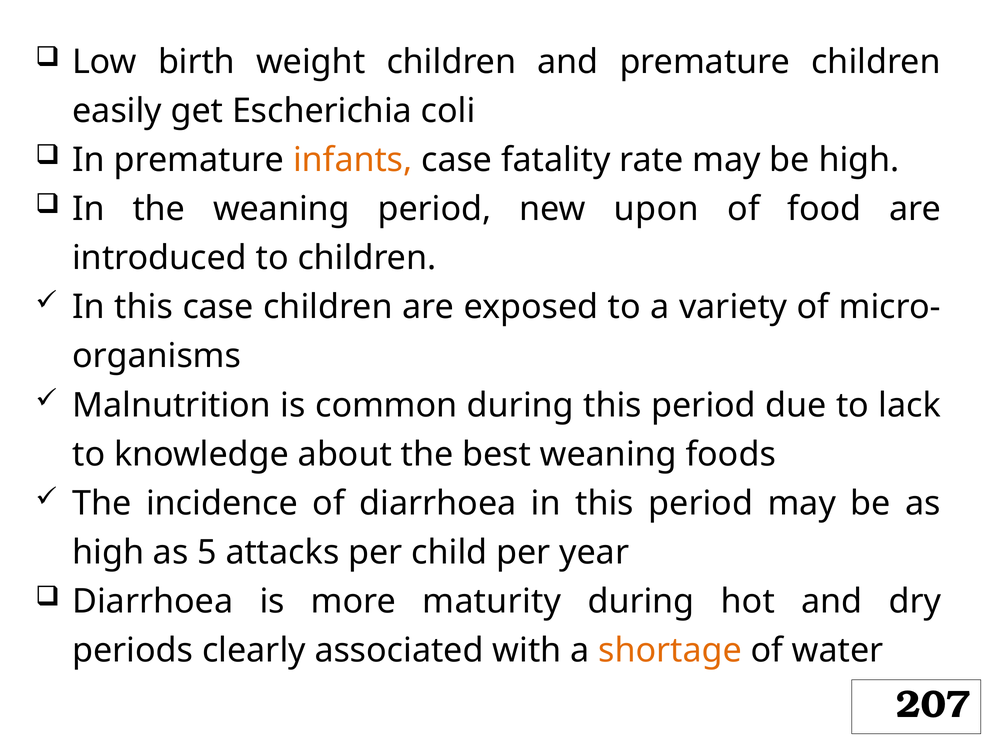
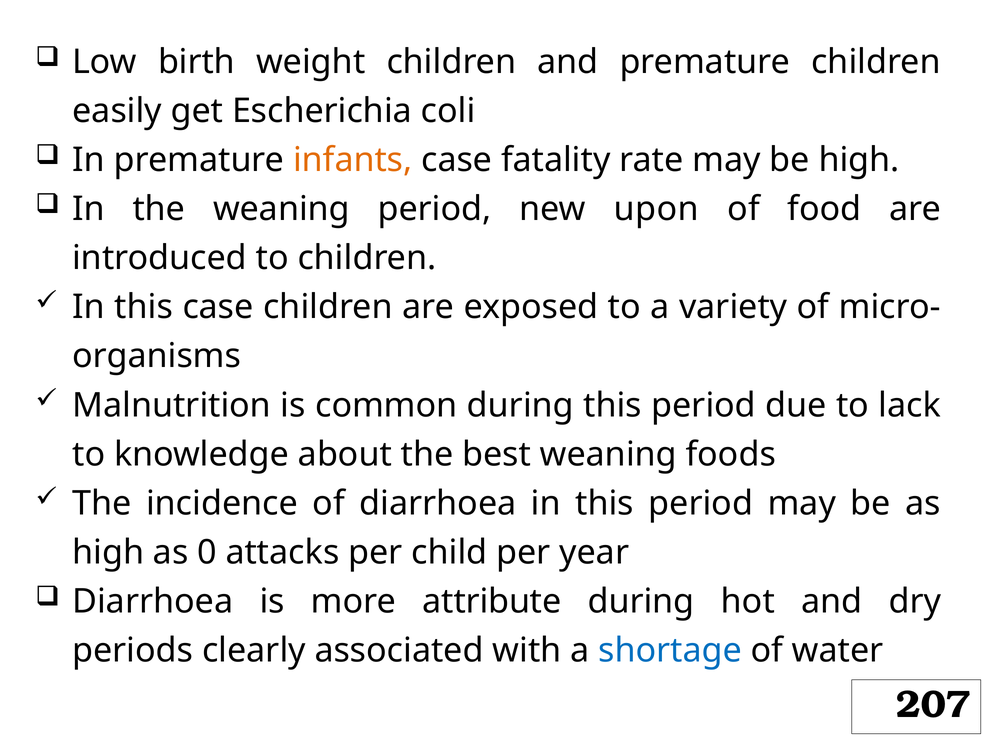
5: 5 -> 0 (207, 553)
maturity: maturity -> attribute (492, 602)
shortage colour: orange -> blue (670, 651)
